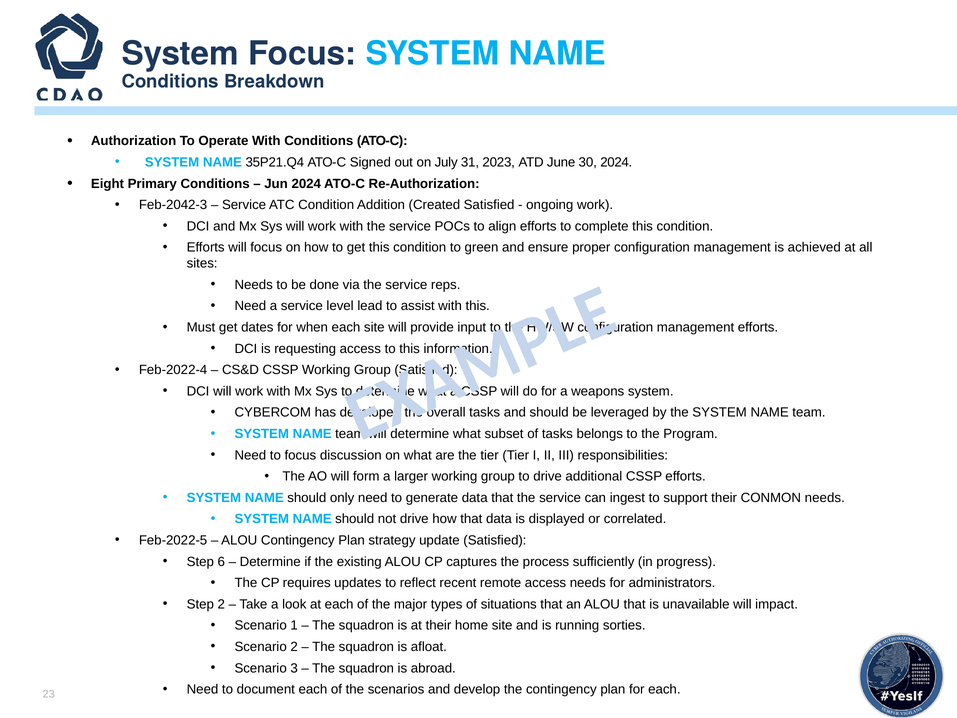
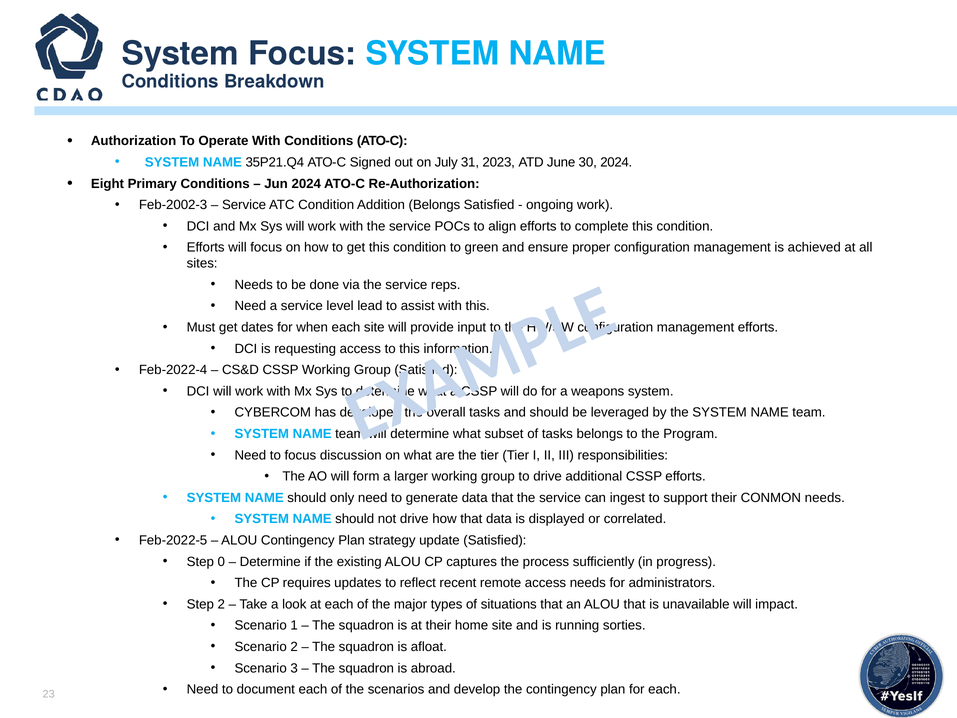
Feb-2042-3: Feb-2042-3 -> Feb-2002-3 (173, 205)
Addition Created: Created -> Belongs (434, 205)
6: 6 -> 0 (221, 561)
